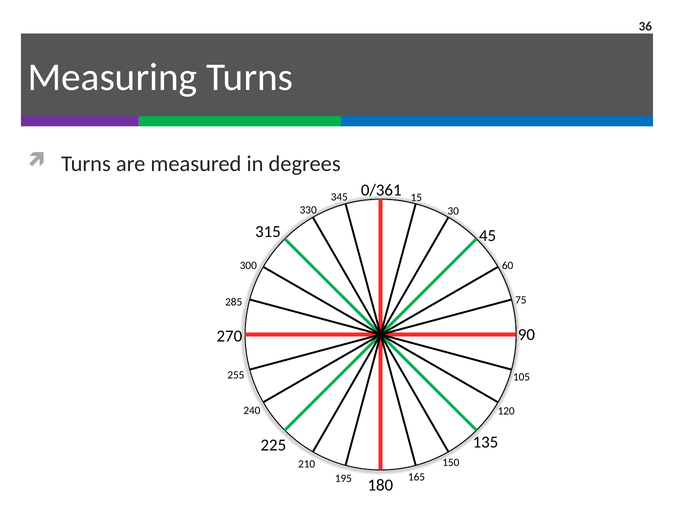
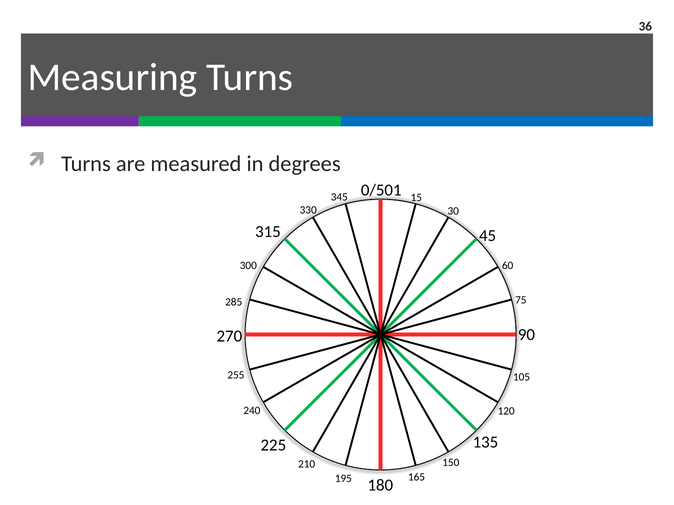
0/361: 0/361 -> 0/501 (381, 190)
